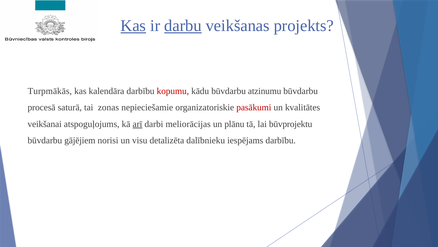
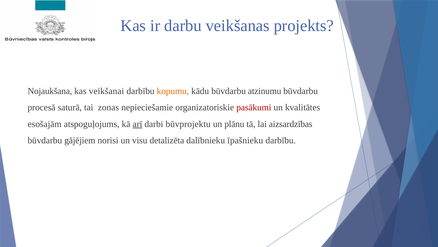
Kas underline: present -> none (133, 26)
darbu underline: present -> none (183, 26)
Turpmākās: Turpmākās -> Nojaukšana (50, 91)
kalendāra: kalendāra -> veikšanai (106, 91)
kopumu colour: red -> orange (173, 91)
veikšanai: veikšanai -> esošajām (45, 124)
meliorācijas: meliorācijas -> būvprojektu (188, 124)
būvprojektu: būvprojektu -> aizsardzības (291, 124)
iespējams: iespējams -> īpašnieku (245, 140)
